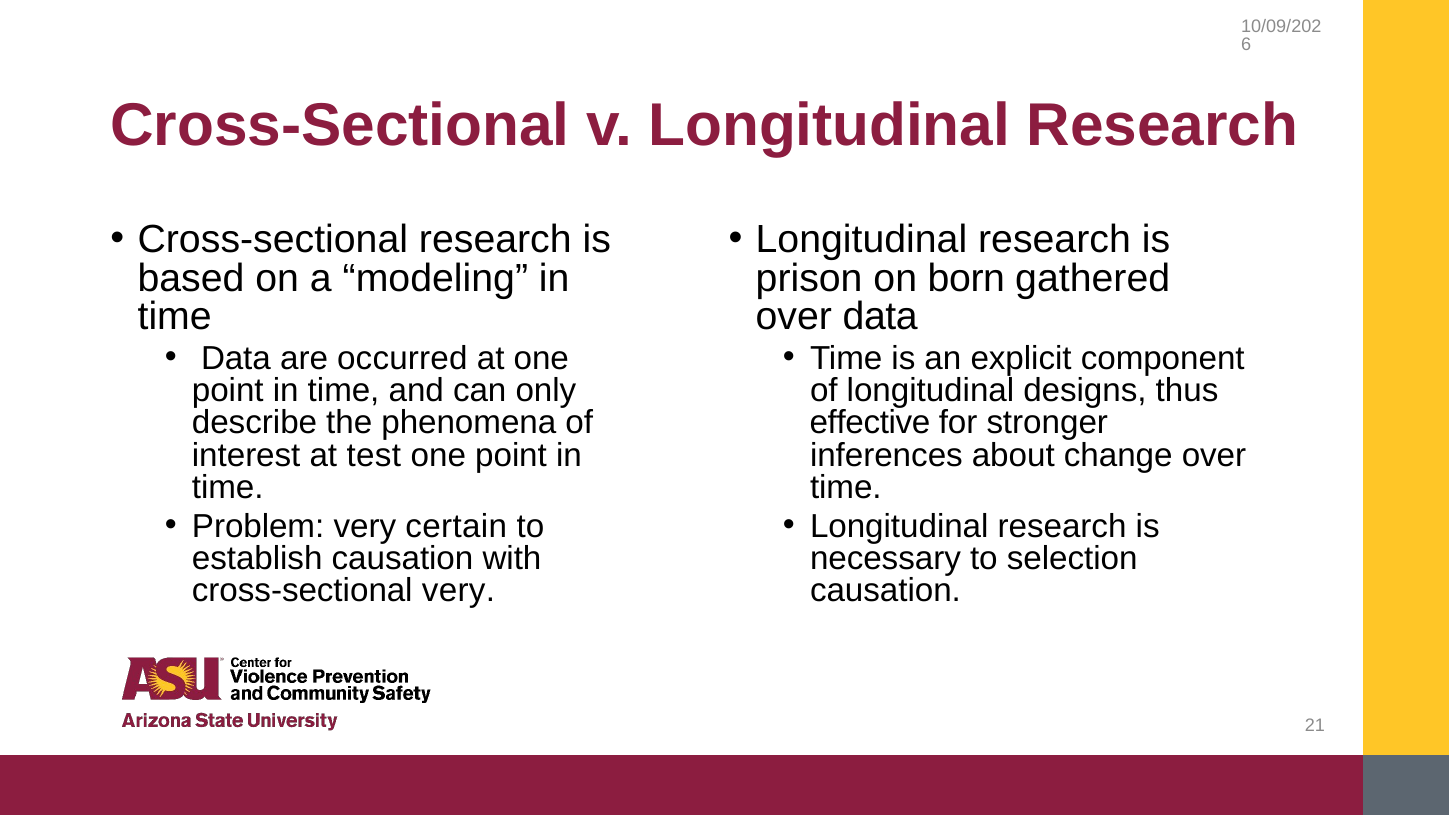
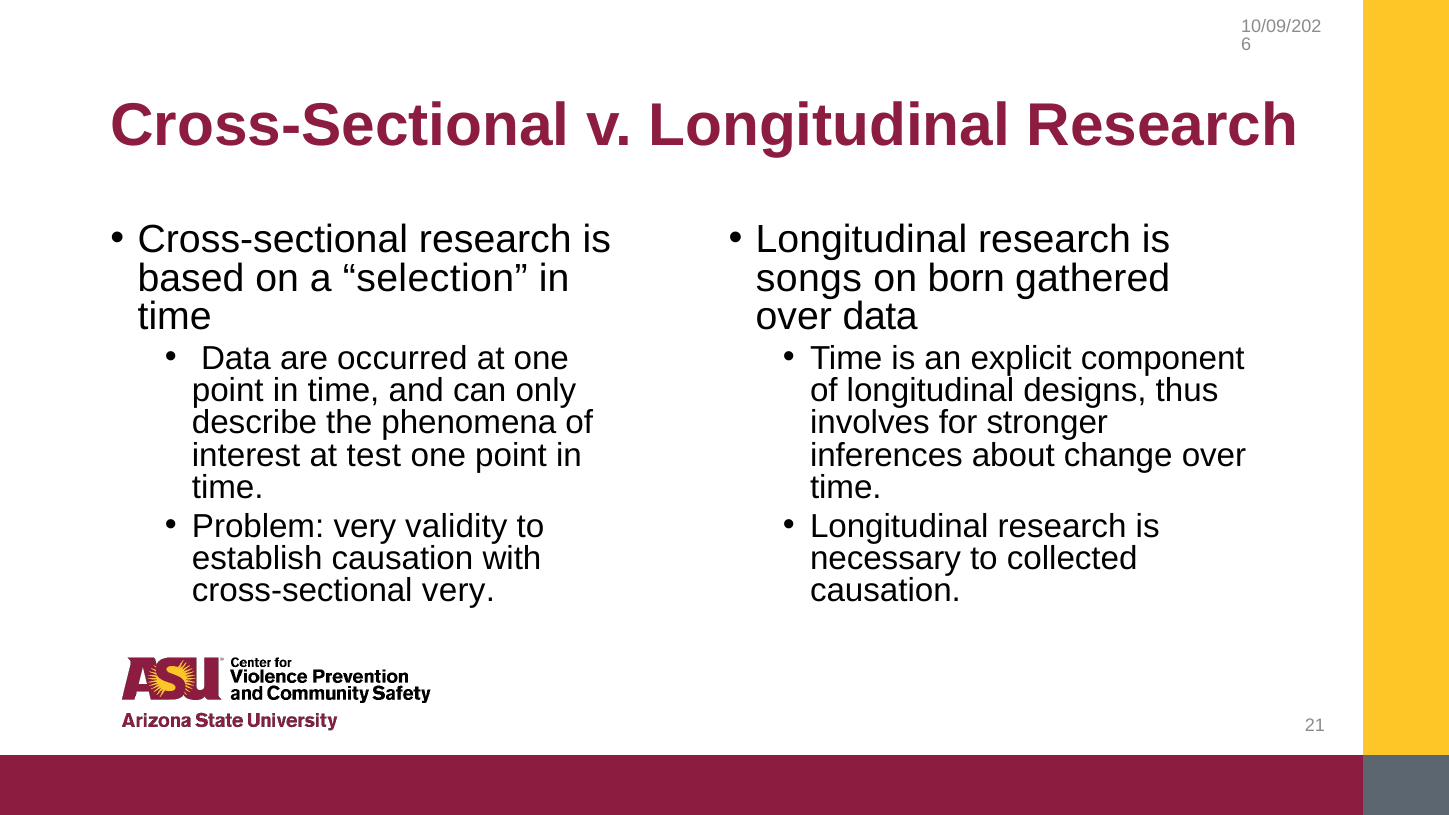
modeling: modeling -> selection (435, 278)
prison: prison -> songs (809, 278)
effective: effective -> involves (870, 423)
certain: certain -> validity (456, 526)
selection: selection -> collected (1072, 559)
